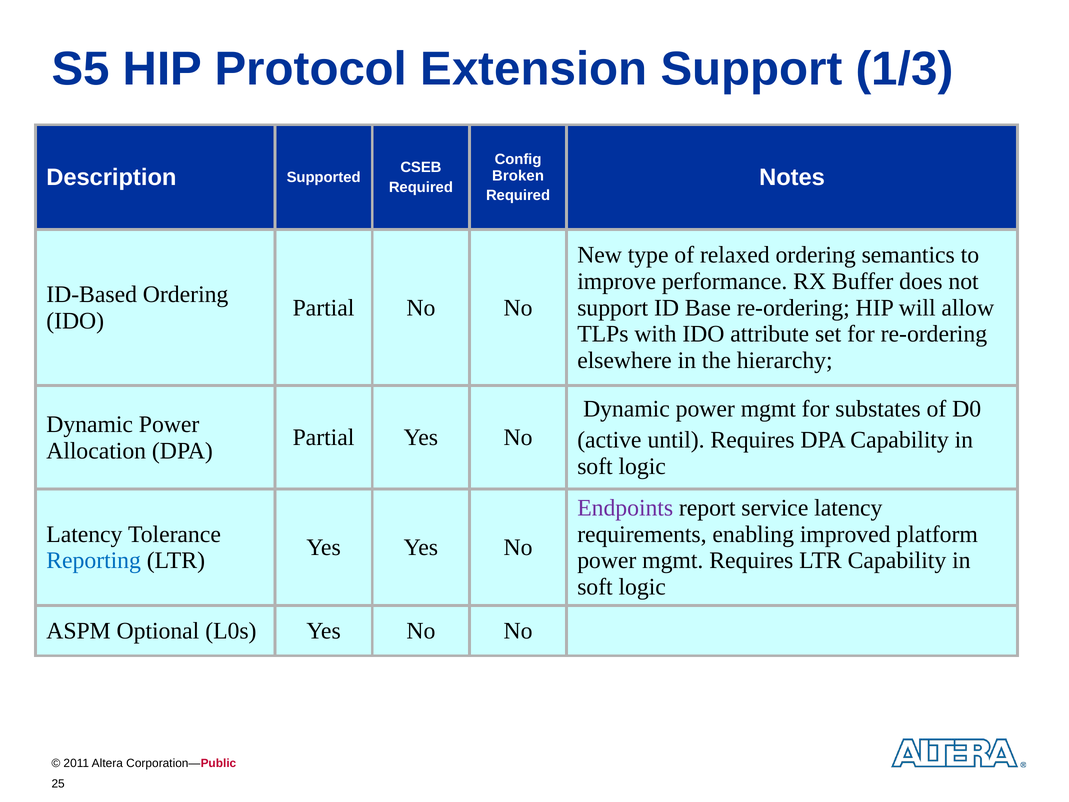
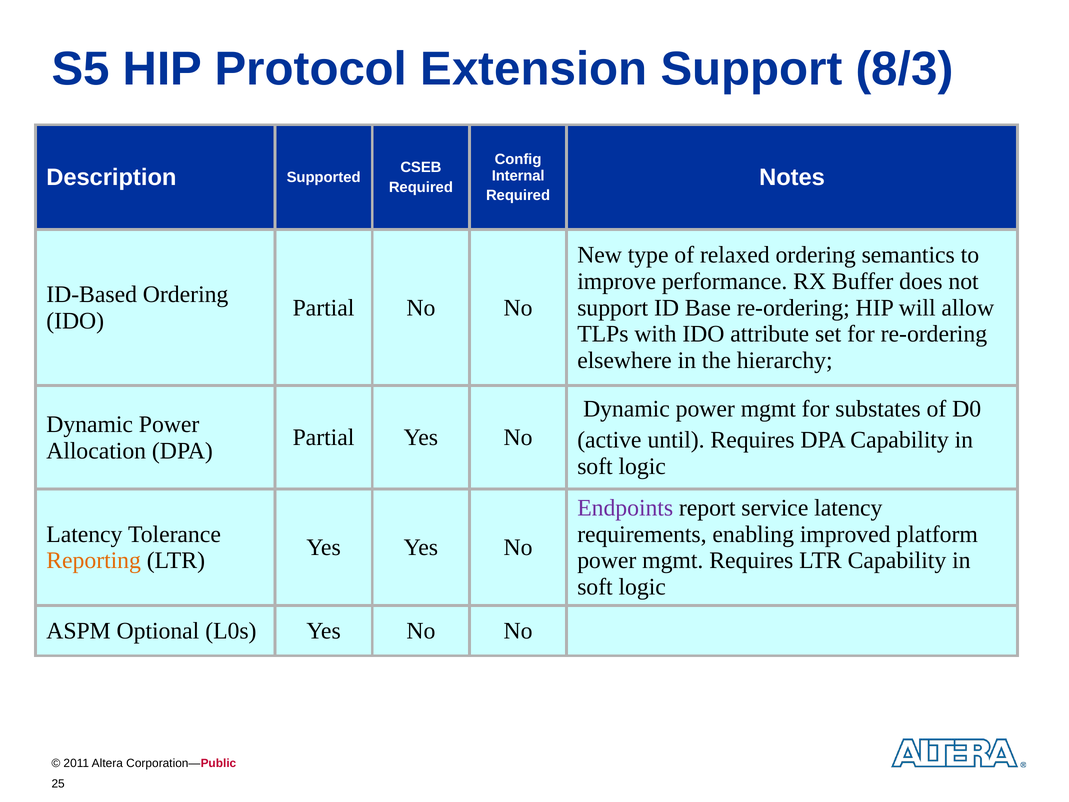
1/3: 1/3 -> 8/3 (904, 69)
Broken: Broken -> Internal (518, 176)
Reporting colour: blue -> orange (94, 560)
